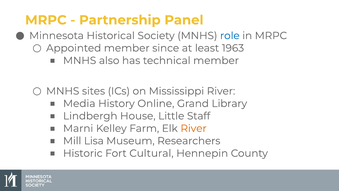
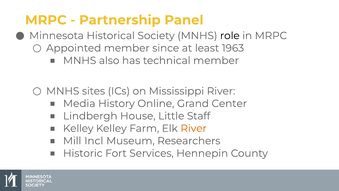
role colour: blue -> black (230, 36)
Library: Library -> Center (229, 103)
Marni: Marni -> Kelley (78, 128)
Lisa: Lisa -> Incl (94, 141)
Cultural: Cultural -> Services (152, 153)
